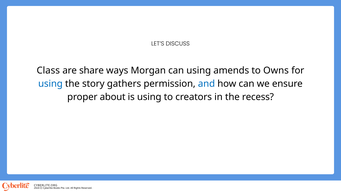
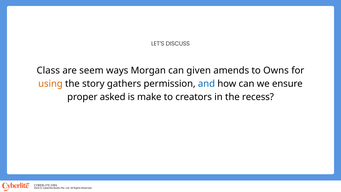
share: share -> seem (91, 70)
can using: using -> given (199, 70)
using colour: blue -> orange (50, 84)
about: about -> asked (113, 97)
is using: using -> make (149, 97)
